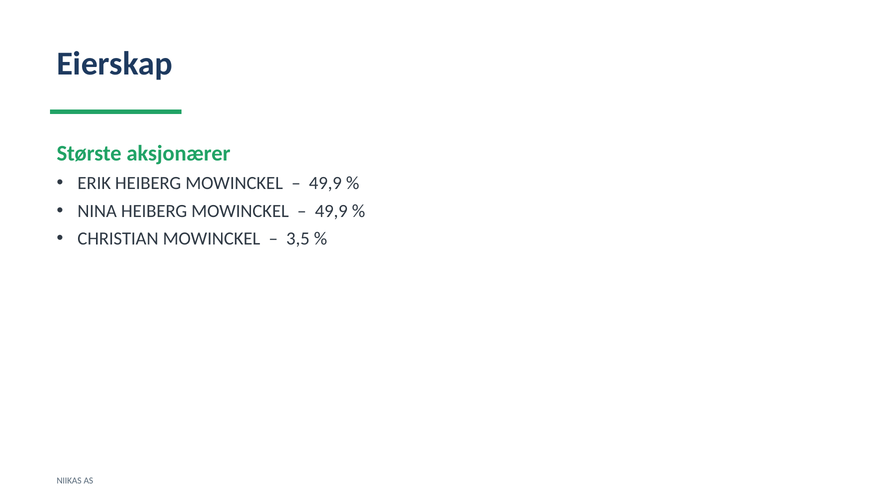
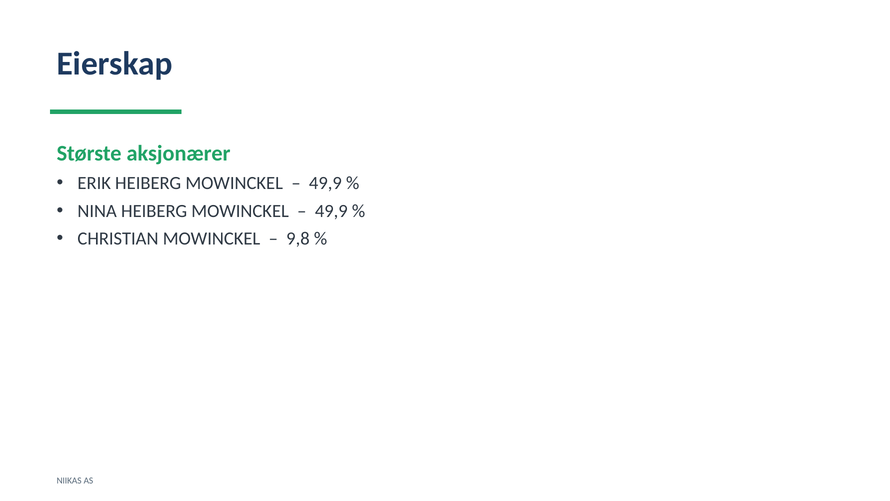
3,5: 3,5 -> 9,8 (298, 239)
